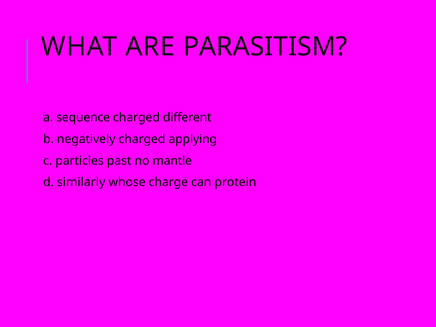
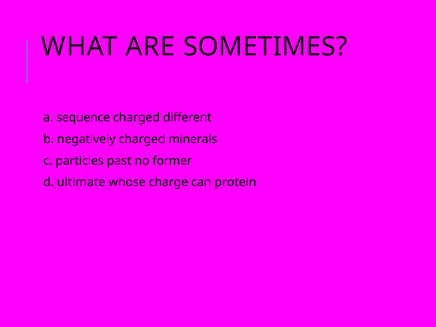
PARASITISM: PARASITISM -> SOMETIMES (265, 47)
applying: applying -> minerals (193, 139)
mantle: mantle -> former (172, 161)
similarly: similarly -> ultimate (81, 182)
